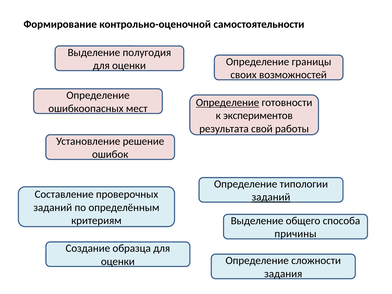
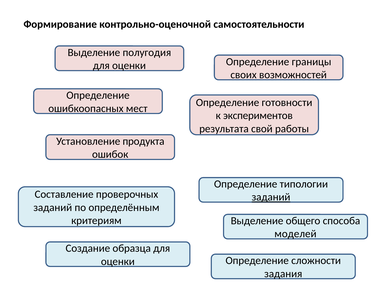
Определение underline: present -> none (228, 103)
решение: решение -> продукта (143, 141)
причины: причины -> моделей (295, 234)
